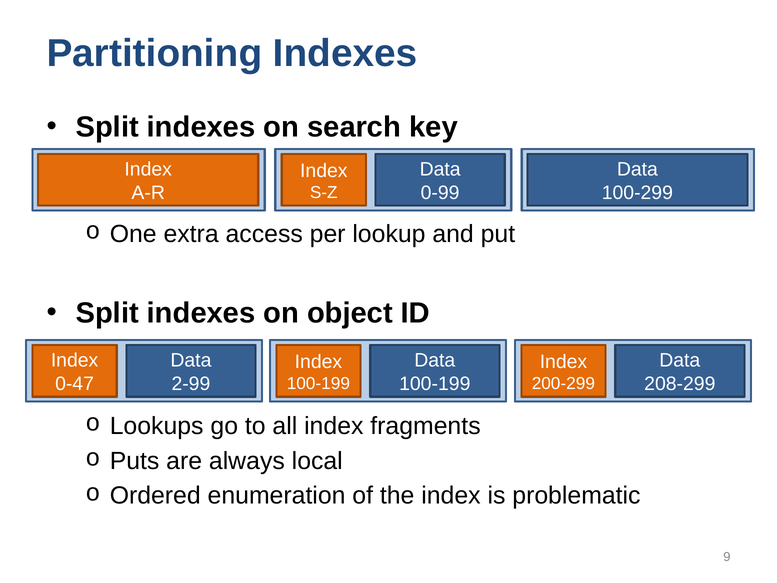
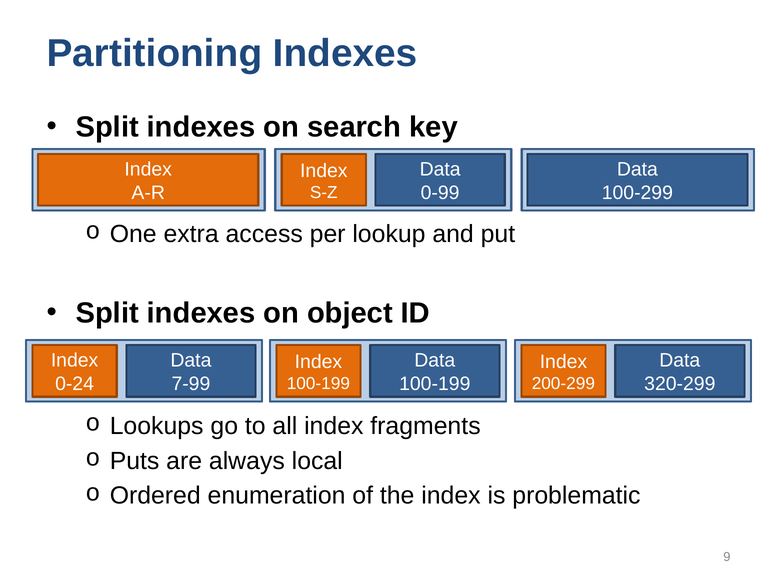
0-47: 0-47 -> 0-24 (75, 384)
2-99: 2-99 -> 7-99 (191, 384)
208-299: 208-299 -> 320-299 (680, 384)
